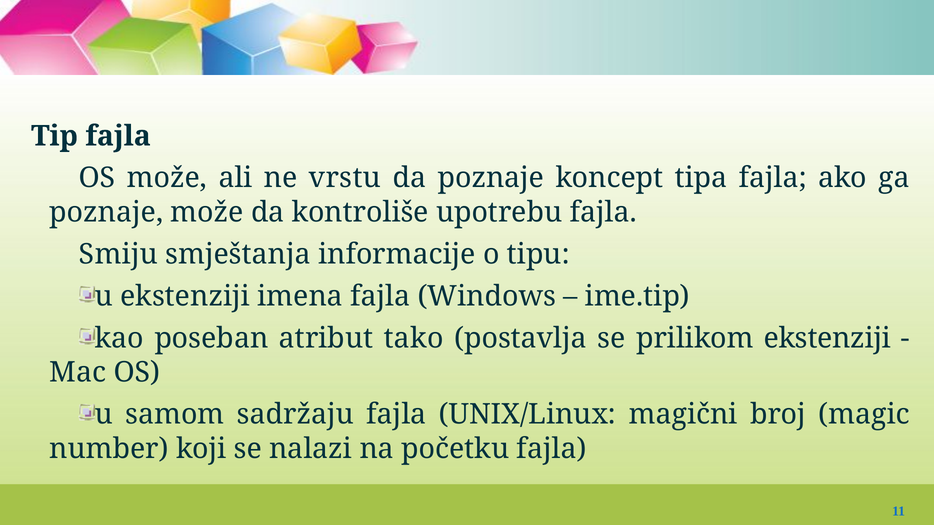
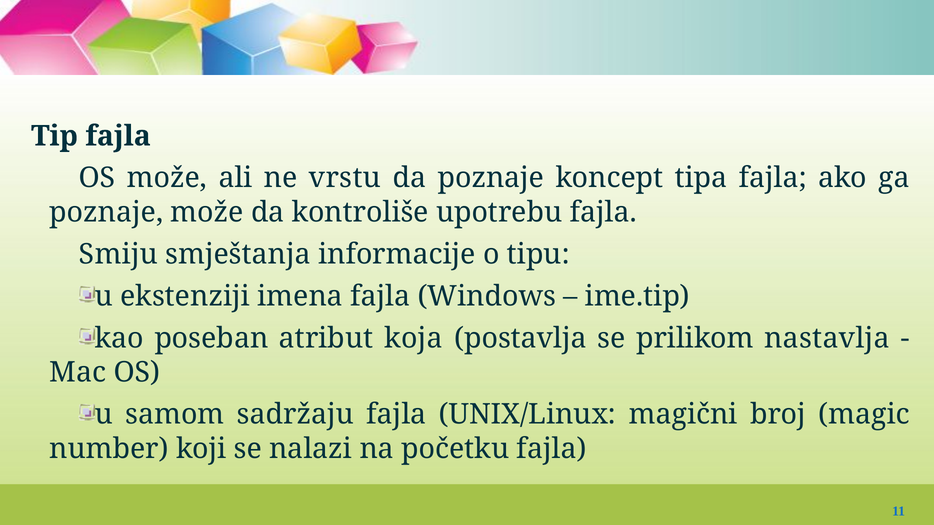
tako: tako -> koja (414, 339)
prilikom ekstenziji: ekstenziji -> nastavlja (827, 339)
